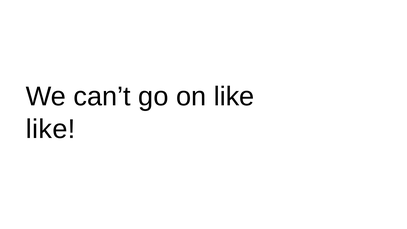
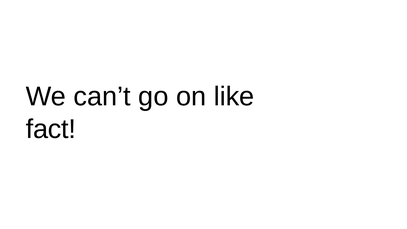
like: like -> fact (51, 129)
